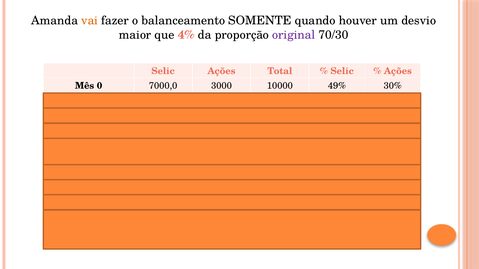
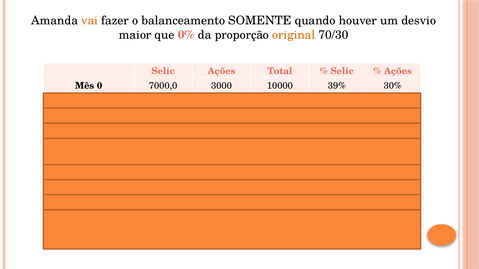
4%: 4% -> 0% (186, 35)
original colour: purple -> orange (294, 35)
10000 49%: 49% -> 39% (337, 86)
